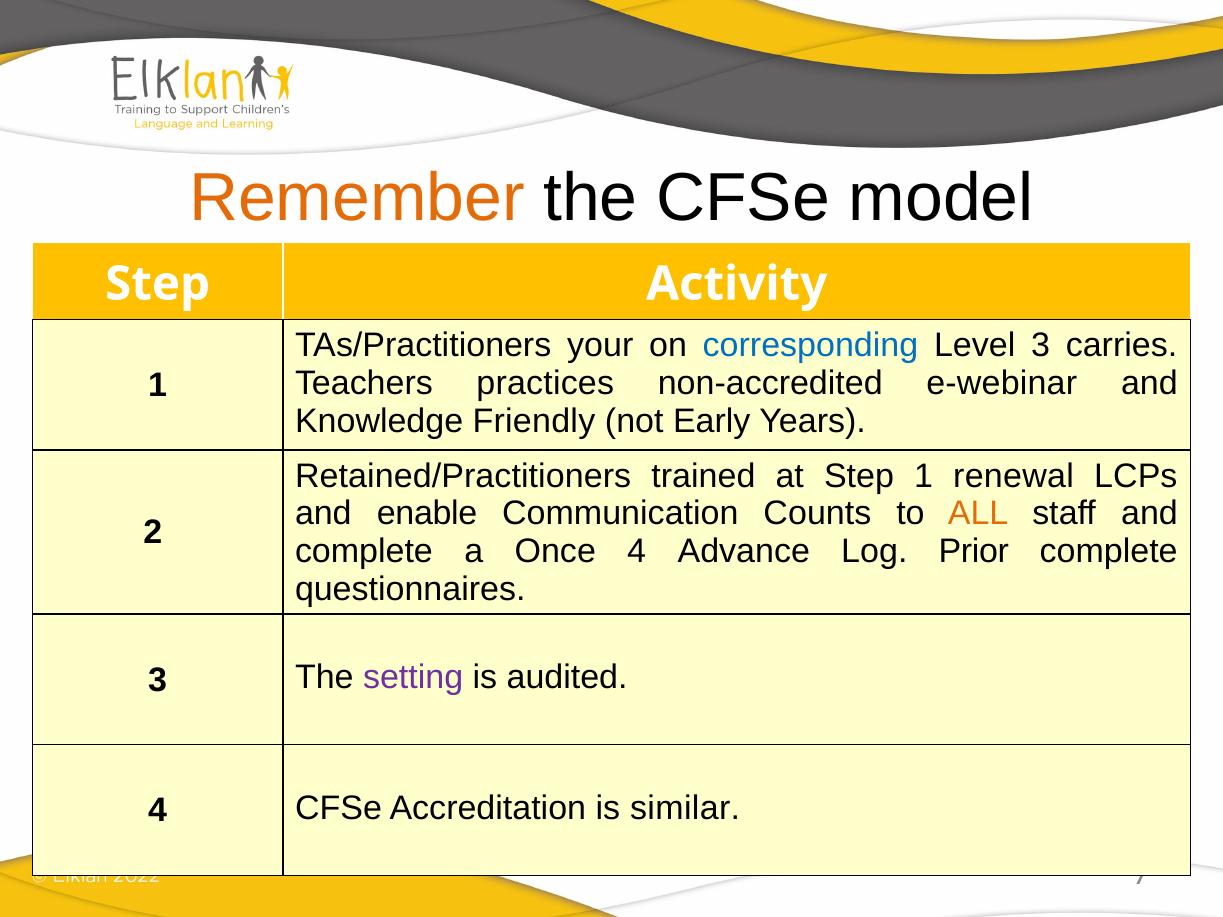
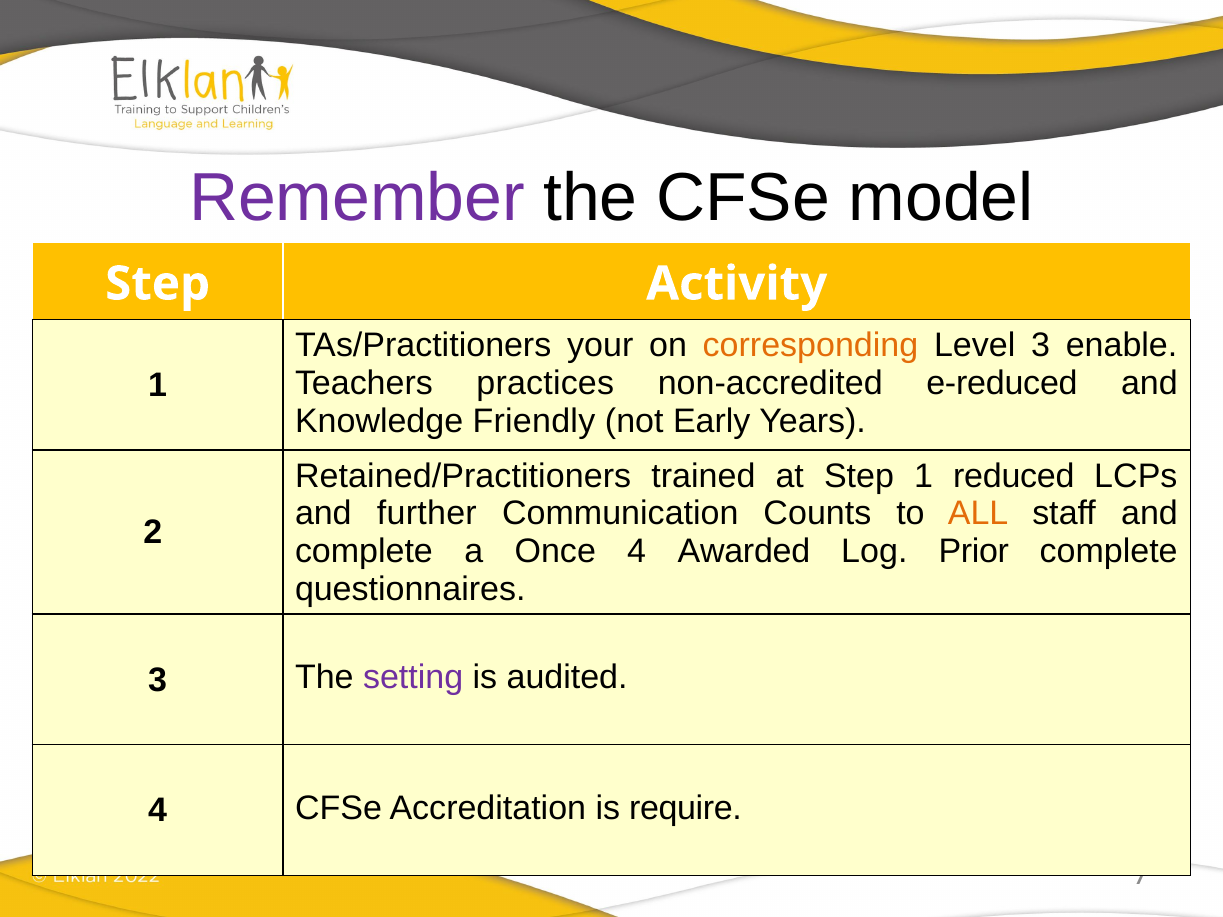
Remember colour: orange -> purple (357, 199)
corresponding colour: blue -> orange (810, 345)
carries: carries -> enable (1122, 345)
e-webinar: e-webinar -> e-reduced (1002, 383)
renewal: renewal -> reduced (1014, 476)
enable: enable -> further (427, 514)
Advance: Advance -> Awarded (744, 552)
similar: similar -> require (685, 808)
